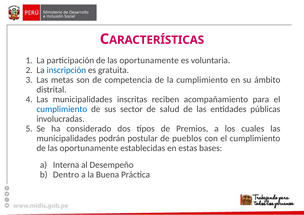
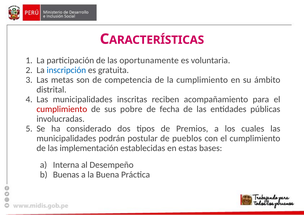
cumplimiento colour: blue -> red (62, 109)
sector: sector -> pobre (131, 109)
salud: salud -> fecha (170, 109)
oportunamente: oportunamente -> implementación (89, 148)
Dentro: Dentro -> Buenas (66, 175)
